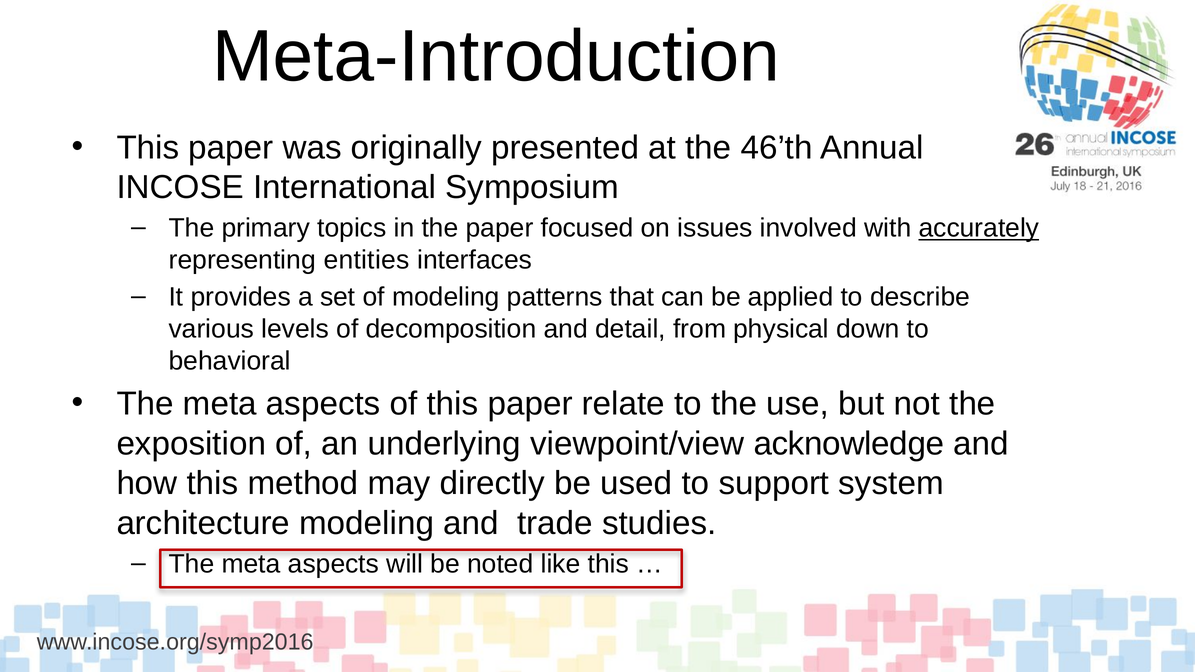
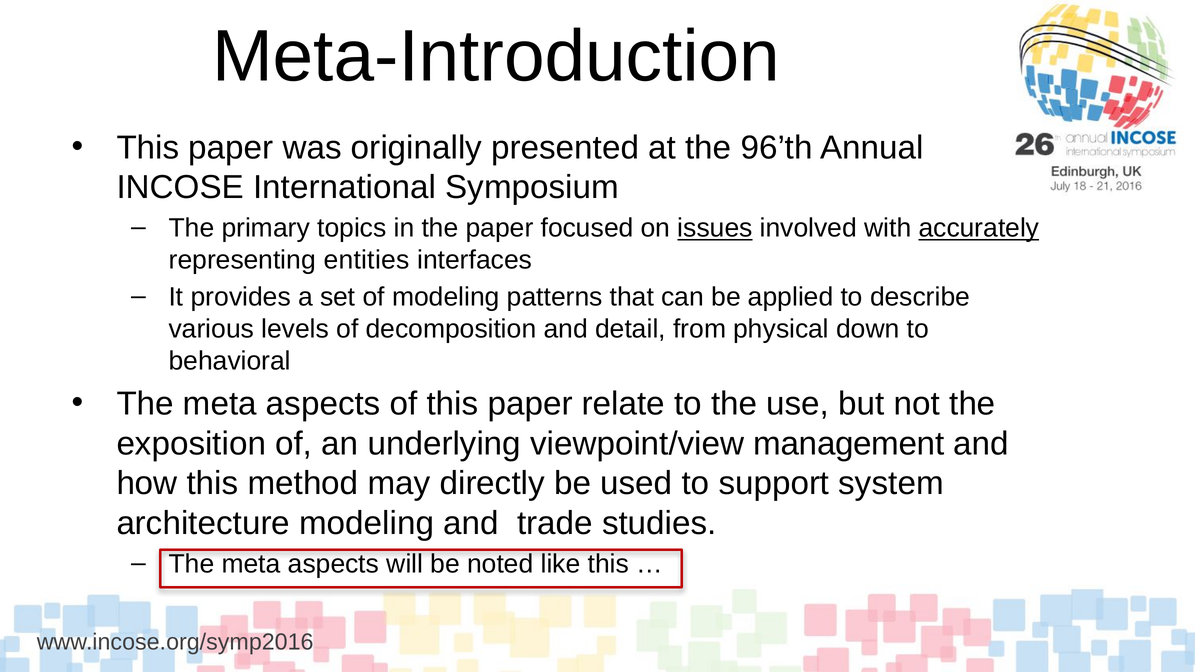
46’th: 46’th -> 96’th (777, 148)
issues underline: none -> present (715, 228)
acknowledge: acknowledge -> management (849, 444)
